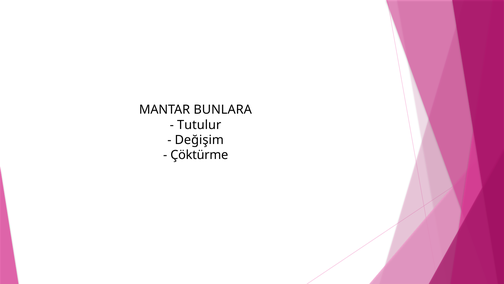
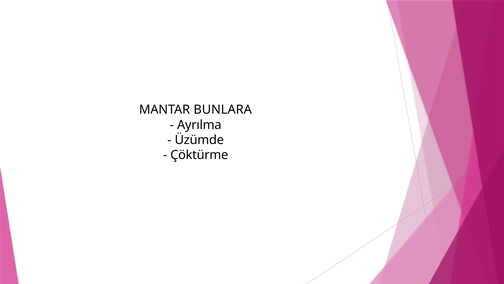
Tutulur: Tutulur -> Ayrılma (199, 125)
Değişim: Değişim -> Üzümde (199, 140)
